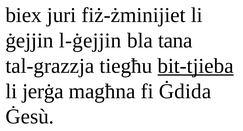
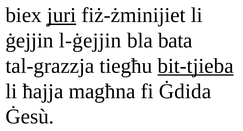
juri underline: none -> present (62, 15)
tana: tana -> bata (175, 41)
jerġa: jerġa -> ħajja (43, 91)
